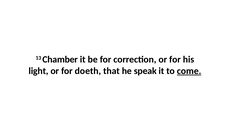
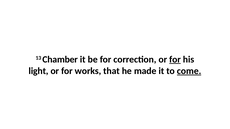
for underline: none -> present (175, 60)
doeth: doeth -> works (88, 71)
speak: speak -> made (145, 71)
